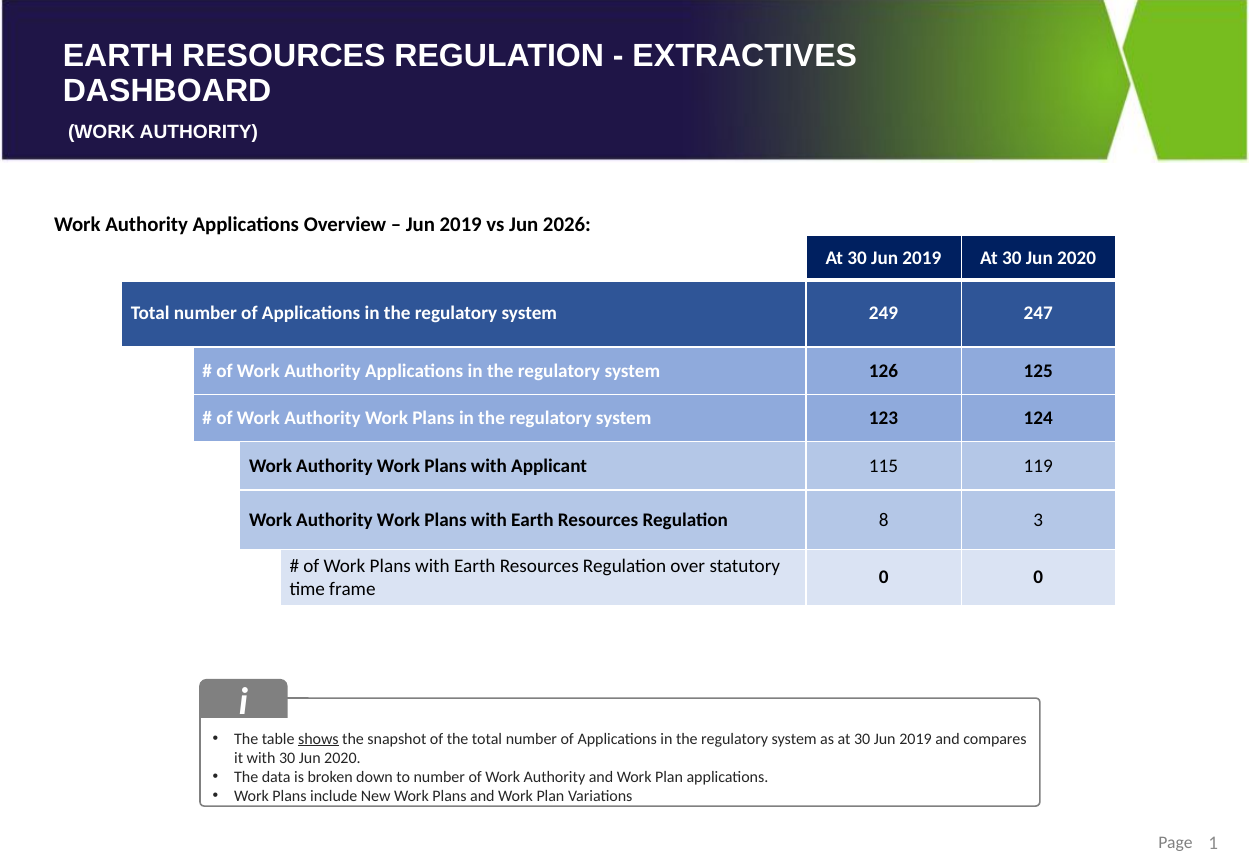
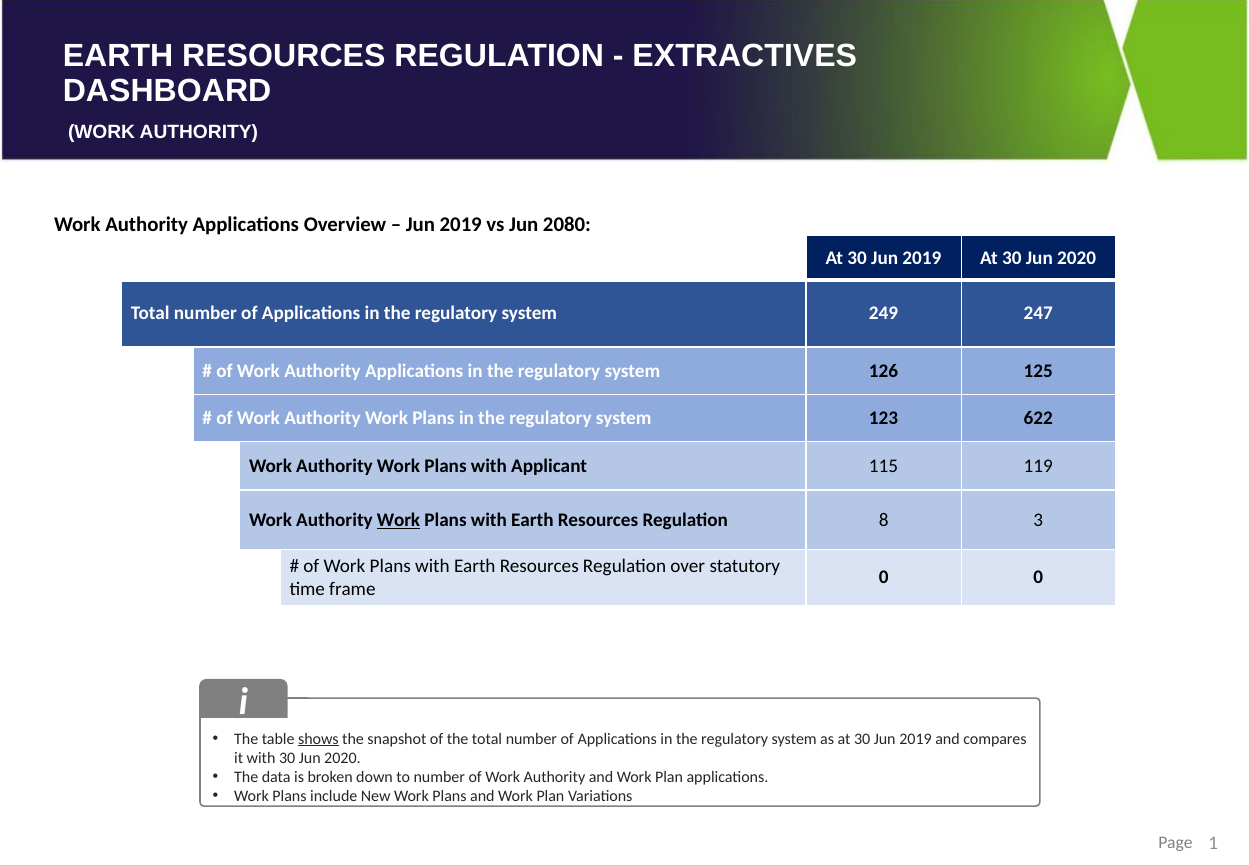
2026: 2026 -> 2080 (567, 224)
124: 124 -> 622 (1038, 418)
Work underline: none -> present (399, 520)
